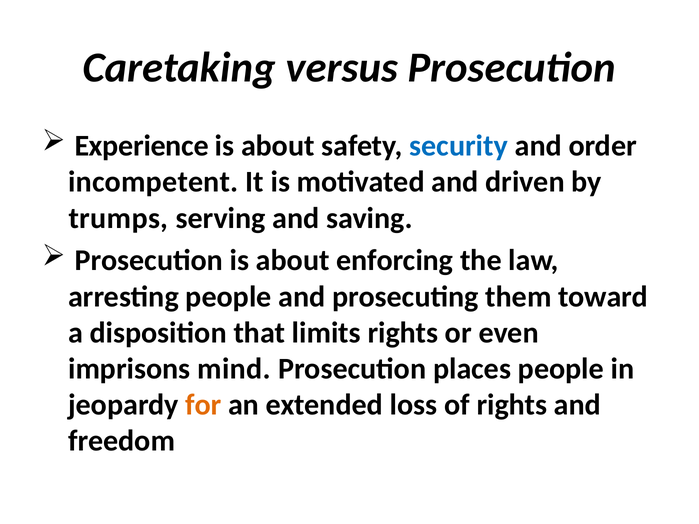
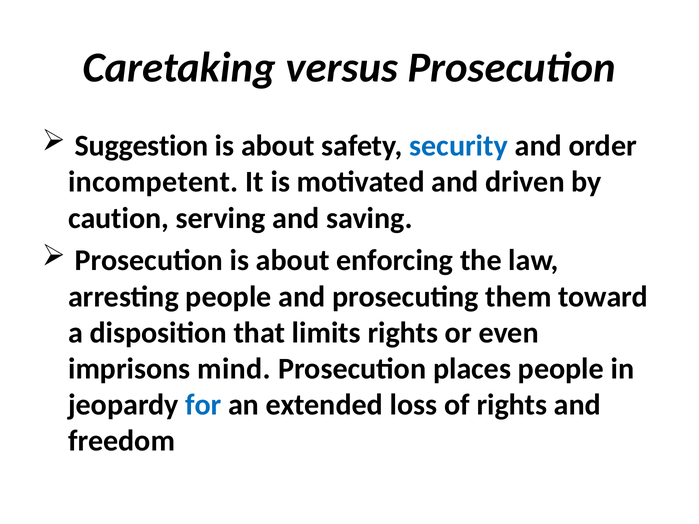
Experience: Experience -> Suggestion (142, 146)
trumps: trumps -> caution (119, 218)
for colour: orange -> blue (203, 405)
